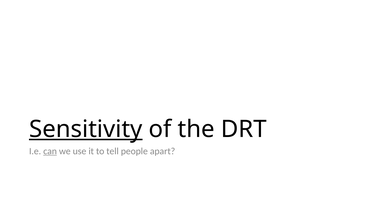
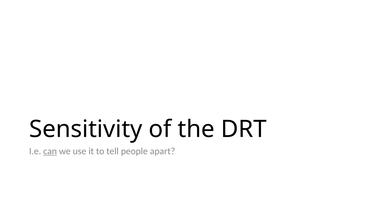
Sensitivity underline: present -> none (86, 129)
